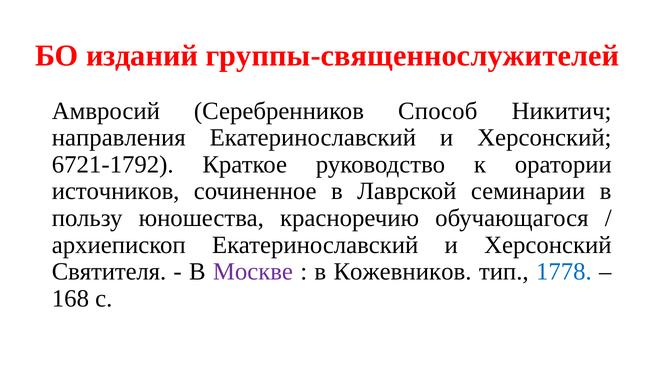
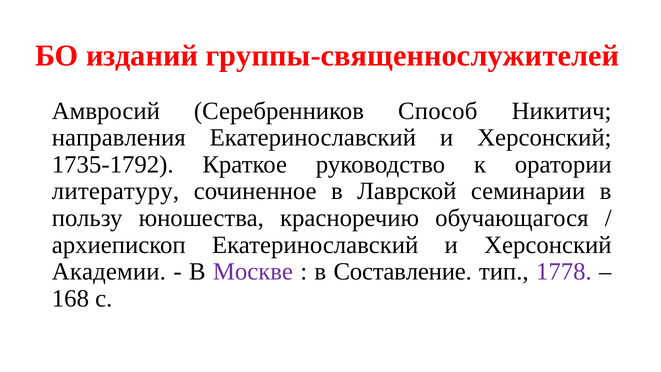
6721-1792: 6721-1792 -> 1735-1792 (113, 164)
источников: источников -> литературу (115, 191)
Святителя: Святителя -> Академии (109, 272)
Кожевников: Кожевников -> Составление (403, 272)
1778 colour: blue -> purple (564, 272)
